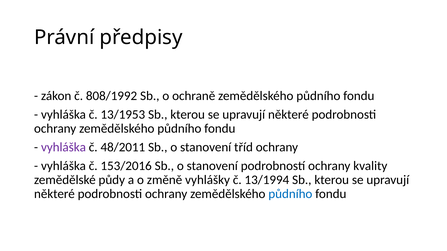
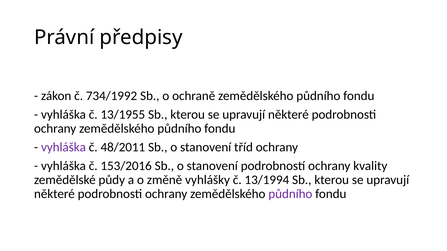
808/1992: 808/1992 -> 734/1992 (112, 96)
13/1953: 13/1953 -> 13/1955 (123, 115)
půdního colour: blue -> purple (290, 194)
